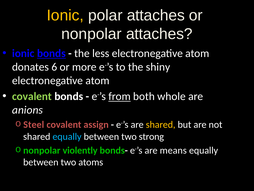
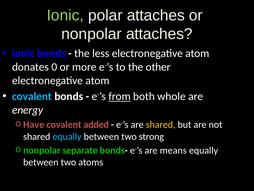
Ionic colour: yellow -> light green (65, 15)
bonds underline: present -> none (51, 53)
6: 6 -> 0 (54, 67)
shiny: shiny -> other (158, 67)
covalent colour: light green -> light blue (32, 96)
anions: anions -> energy (28, 110)
Steel: Steel -> Have (34, 124)
assign: assign -> added (96, 124)
violently: violently -> separate (80, 150)
